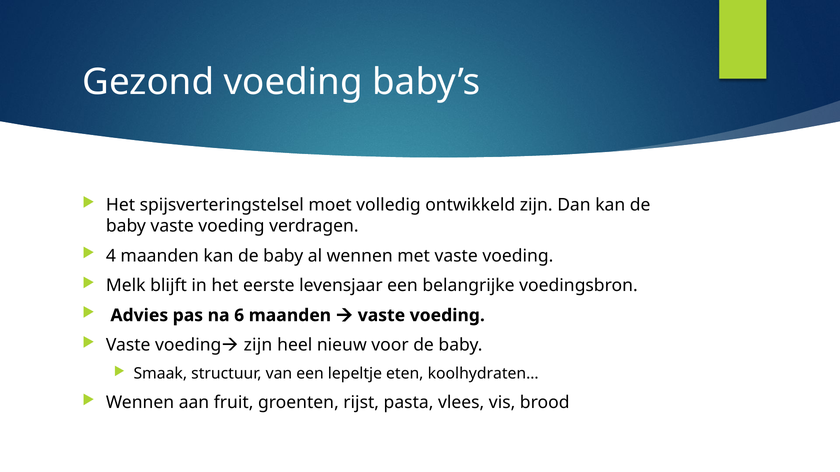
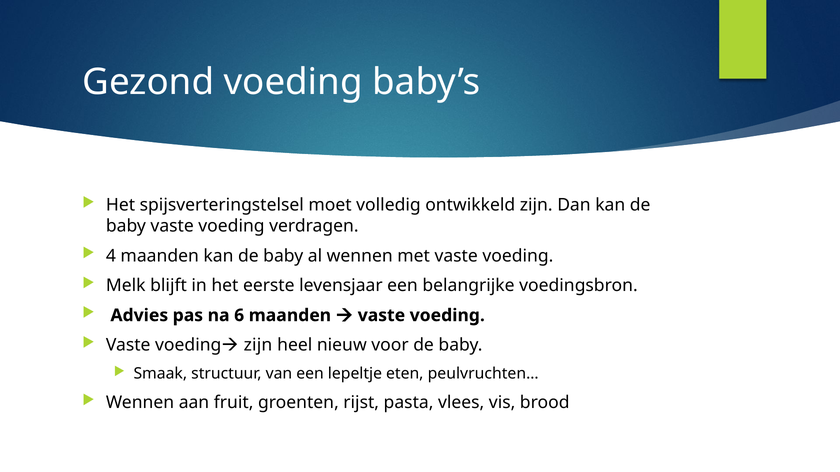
koolhydraten…: koolhydraten… -> peulvruchten… (483, 374)
